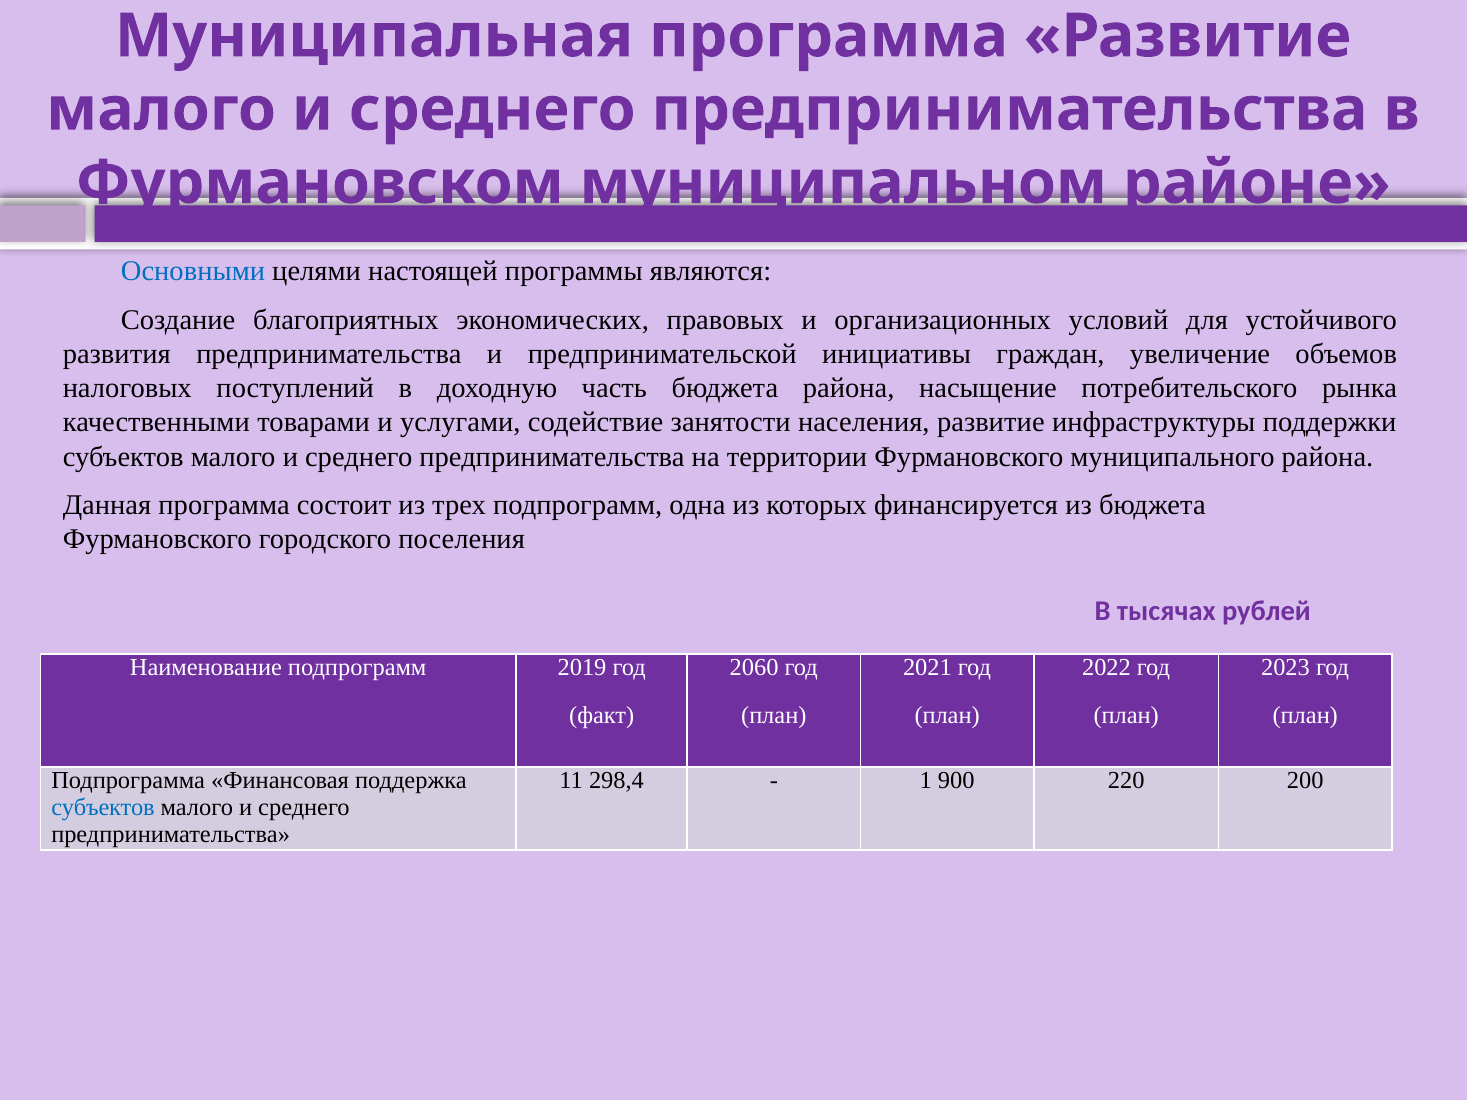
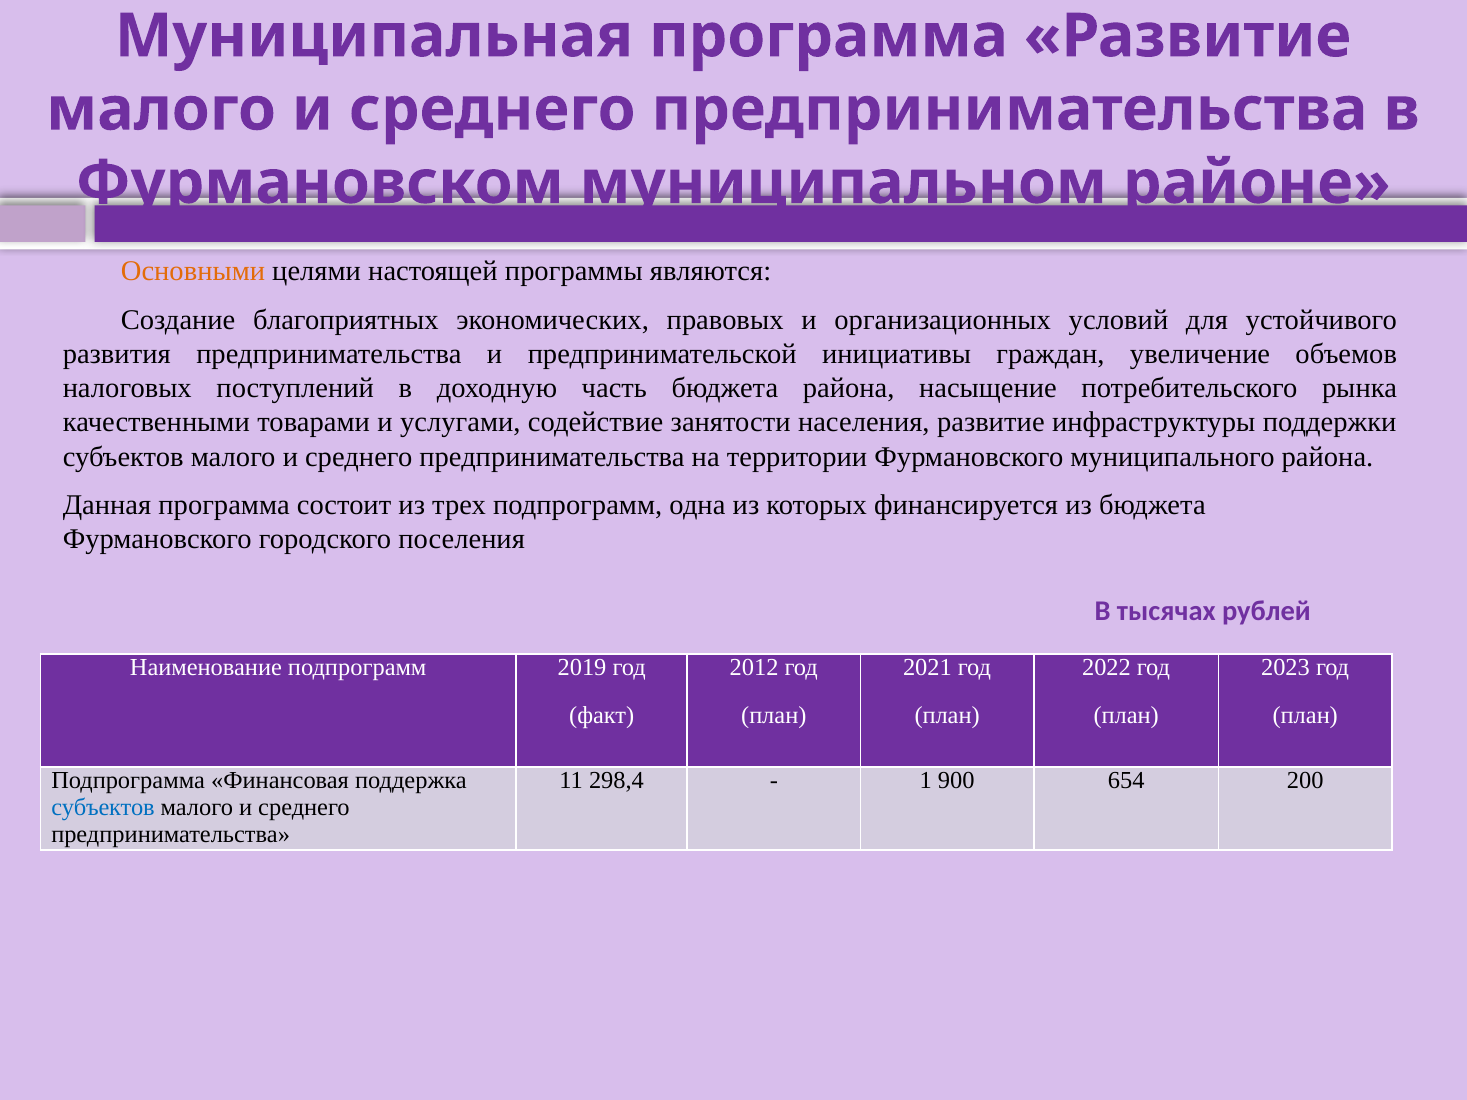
Основными colour: blue -> orange (193, 271)
2060: 2060 -> 2012 (754, 668)
220: 220 -> 654 (1126, 781)
